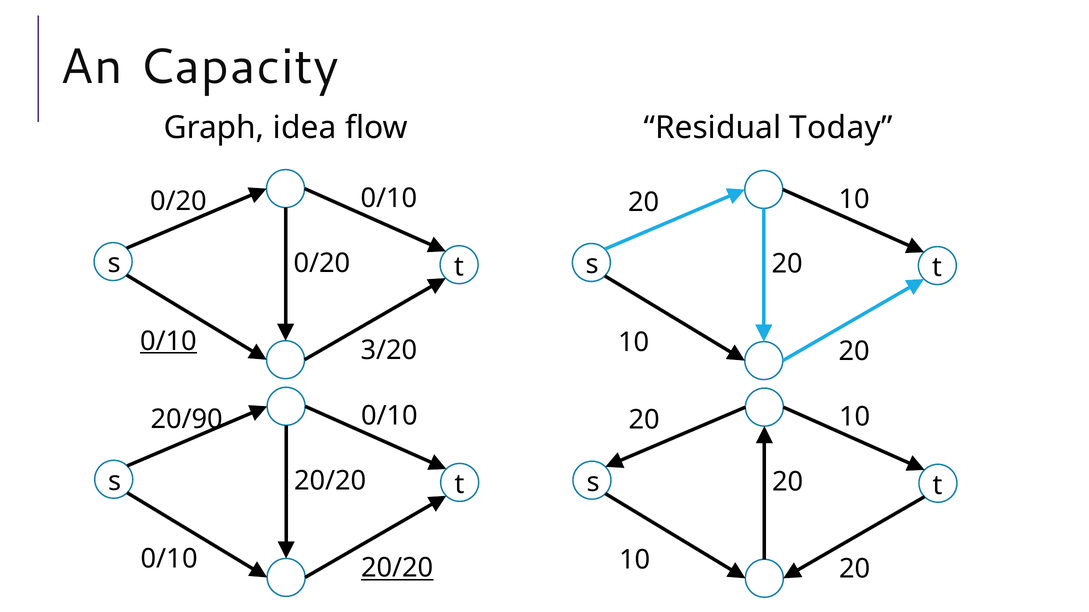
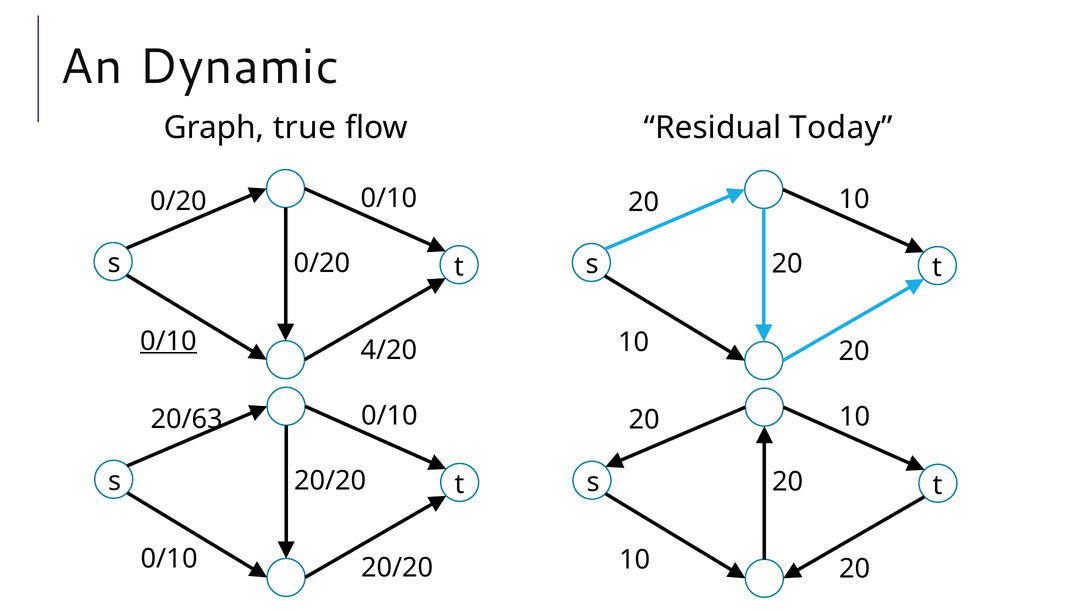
Capacity: Capacity -> Dynamic (239, 67)
idea: idea -> true (305, 128)
3/20: 3/20 -> 4/20 (389, 351)
20/90: 20/90 -> 20/63 (187, 419)
20/20 underline: present -> none (397, 568)
